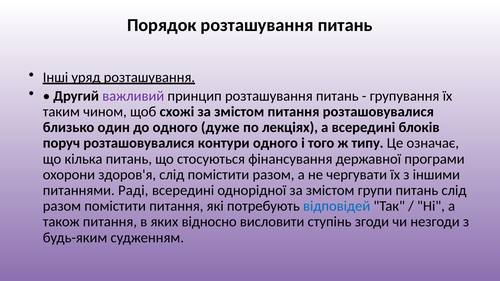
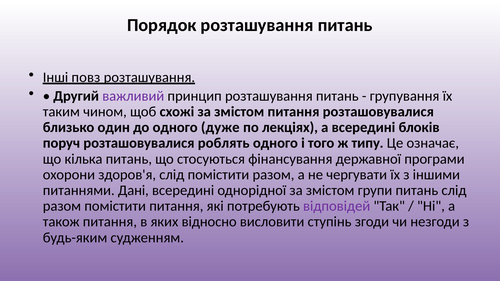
уряд: уряд -> повз (86, 77)
контури: контури -> роблять (224, 143)
Раді: Раді -> Дані (133, 191)
відповідей colour: blue -> purple (337, 206)
